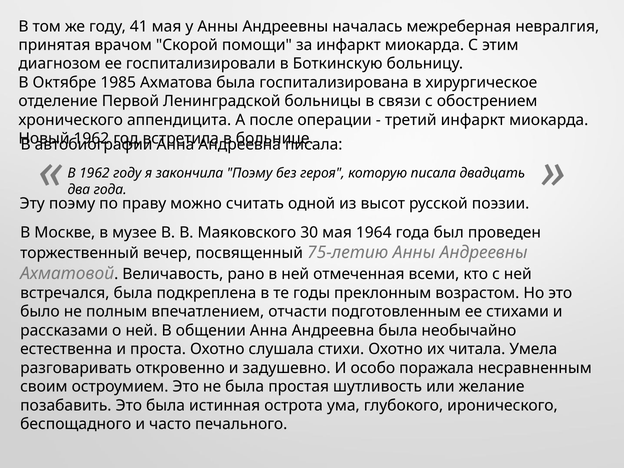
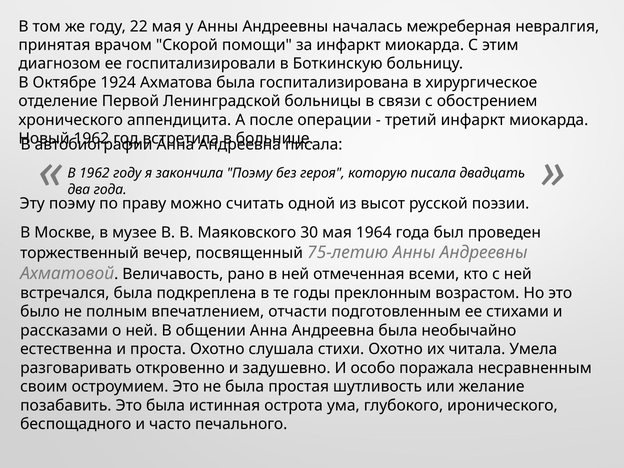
41: 41 -> 22 (139, 26)
1985: 1985 -> 1924 (118, 83)
